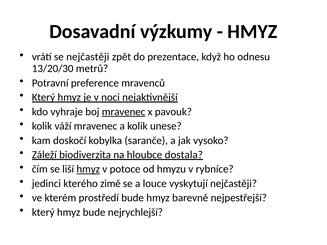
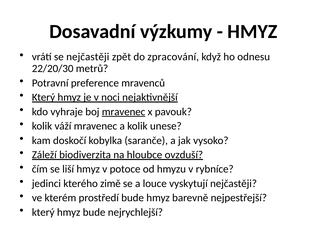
prezentace: prezentace -> zpracování (173, 57)
13/20/30: 13/20/30 -> 22/20/30 (53, 69)
dostala: dostala -> ovzduší (184, 155)
hmyz underline: present -> none (88, 169)
